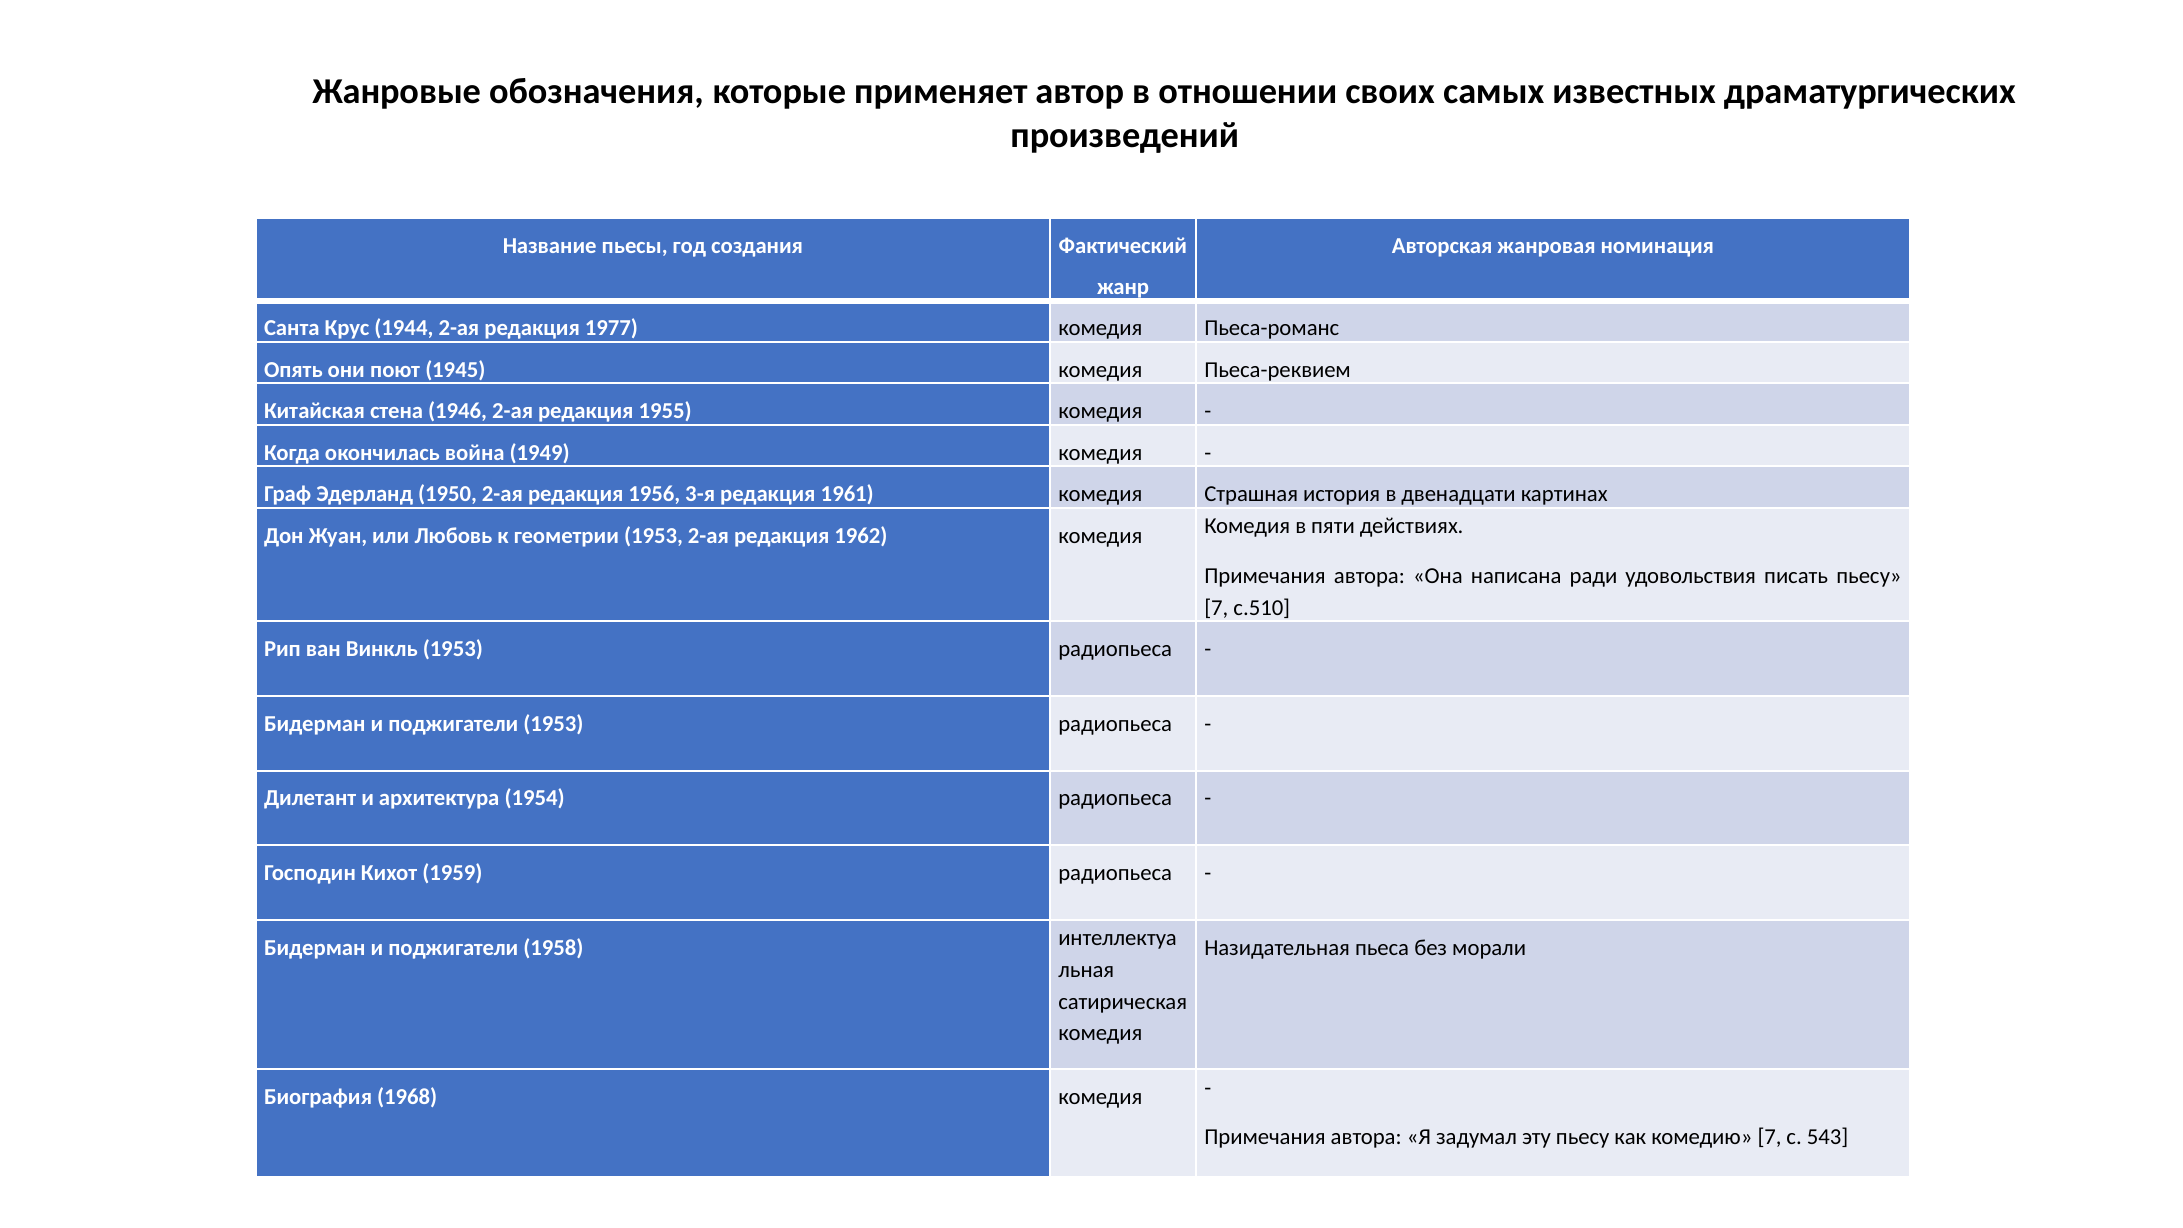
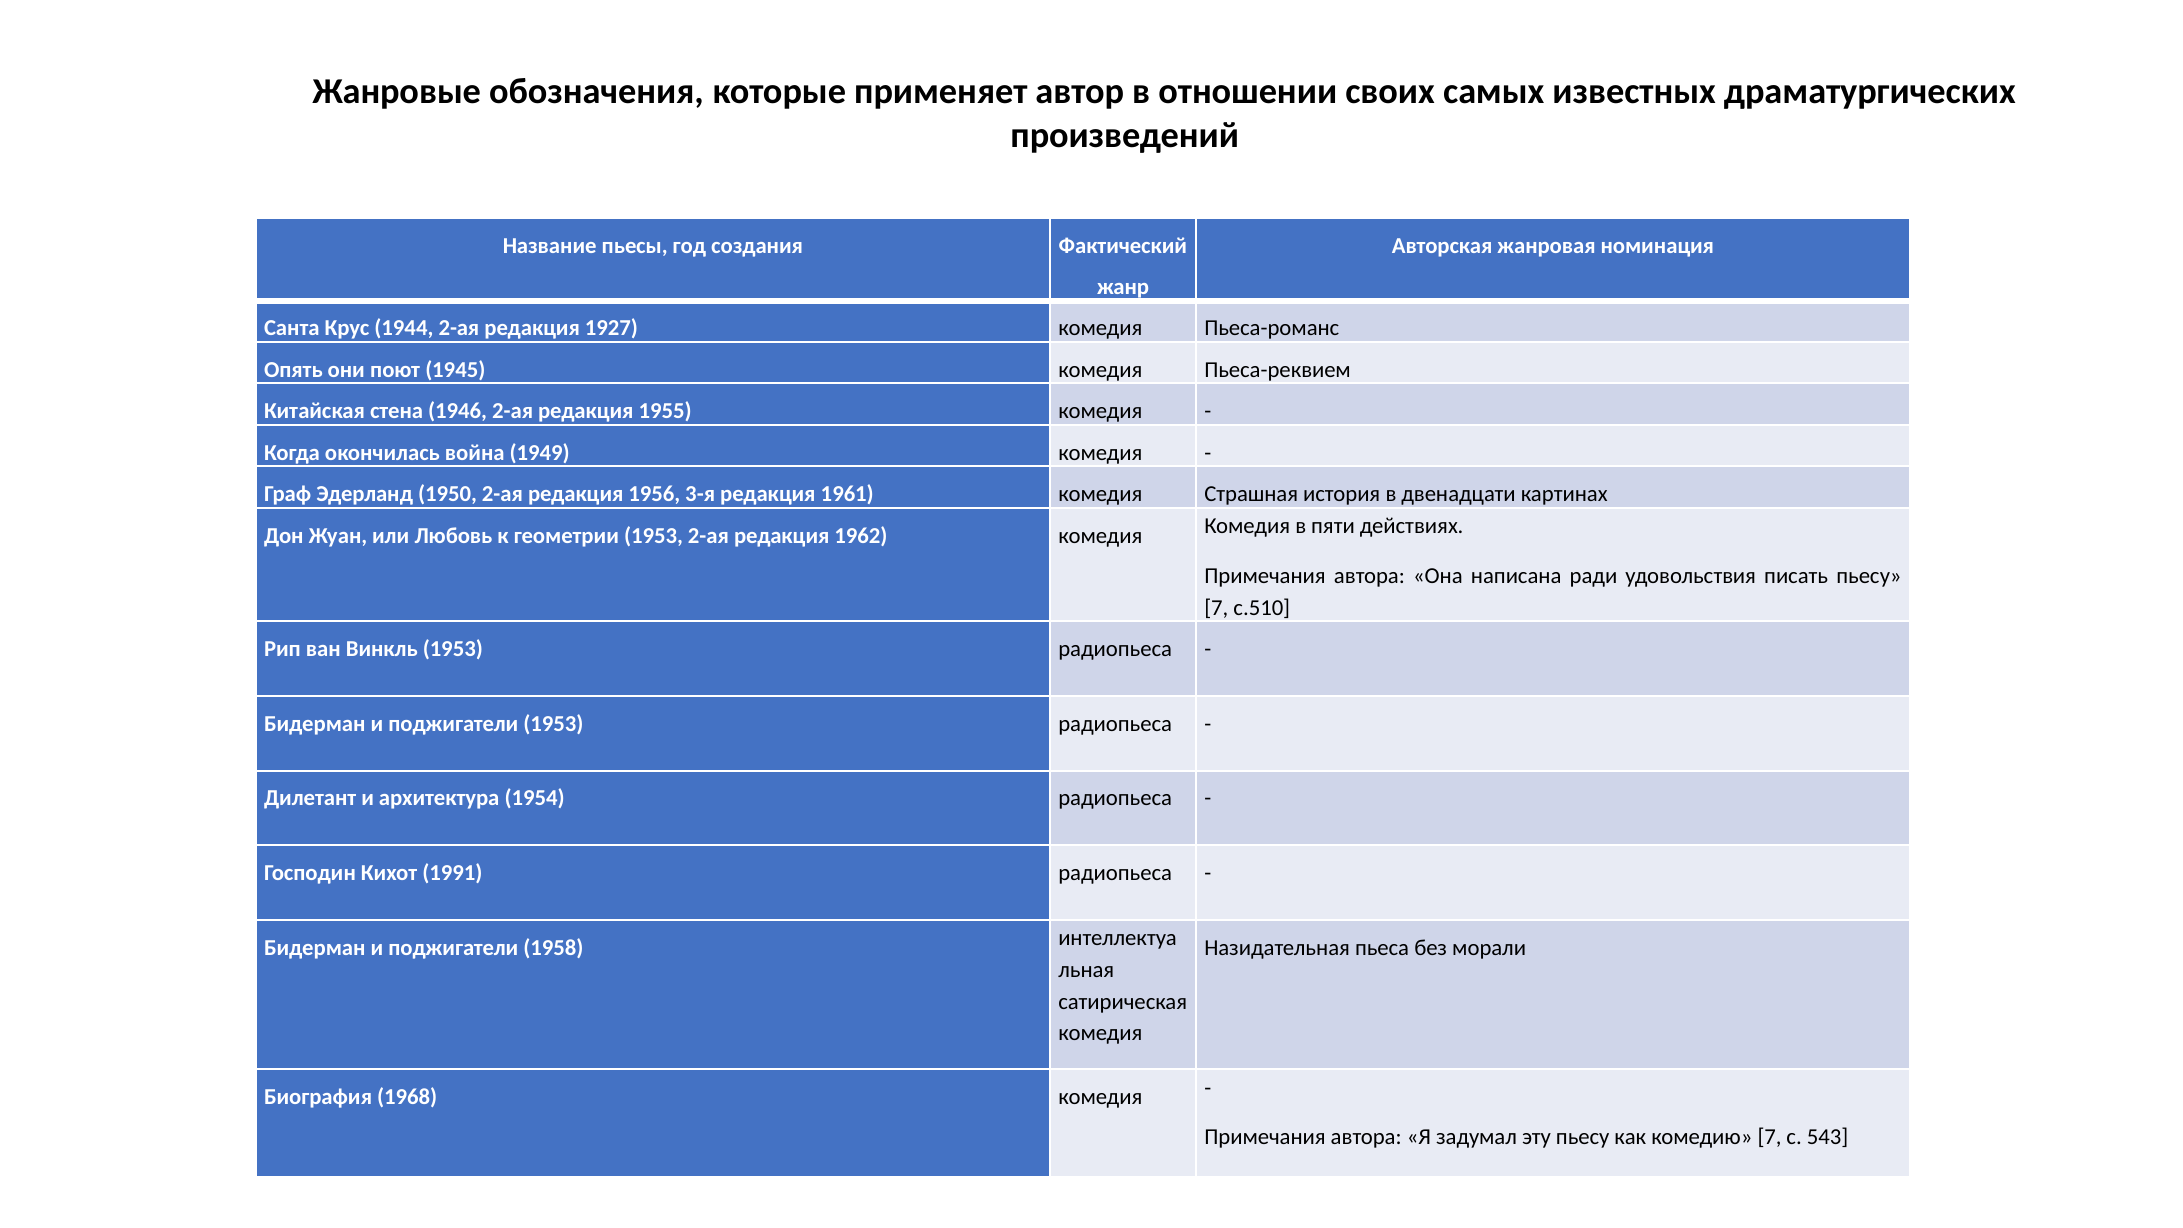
1977: 1977 -> 1927 (612, 328)
1959: 1959 -> 1991 (452, 873)
